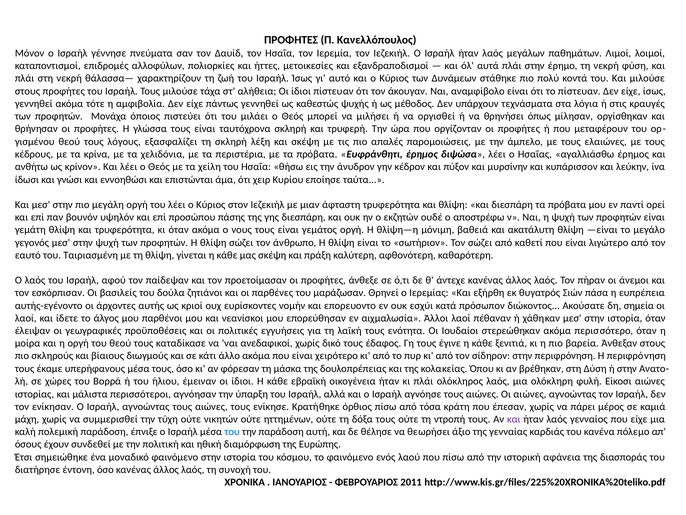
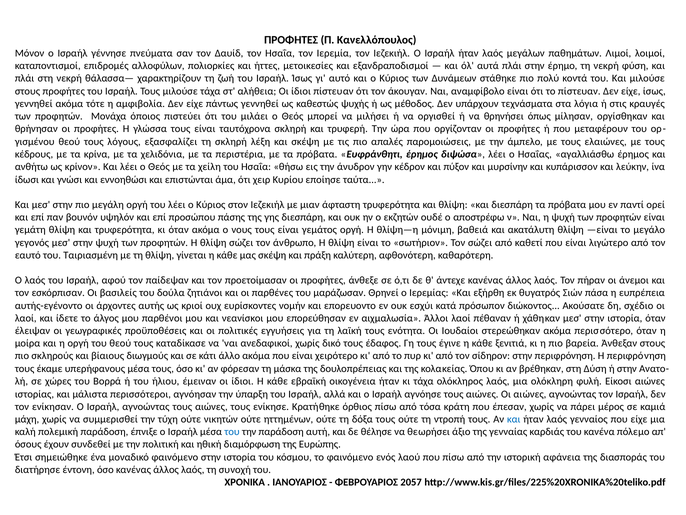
σημεία: σημεία -> σχέδιο (639, 305)
κι πλάι: πλάι -> τάχα (423, 381)
και colour: purple -> blue (514, 419)
2011: 2011 -> 2057 (411, 482)
